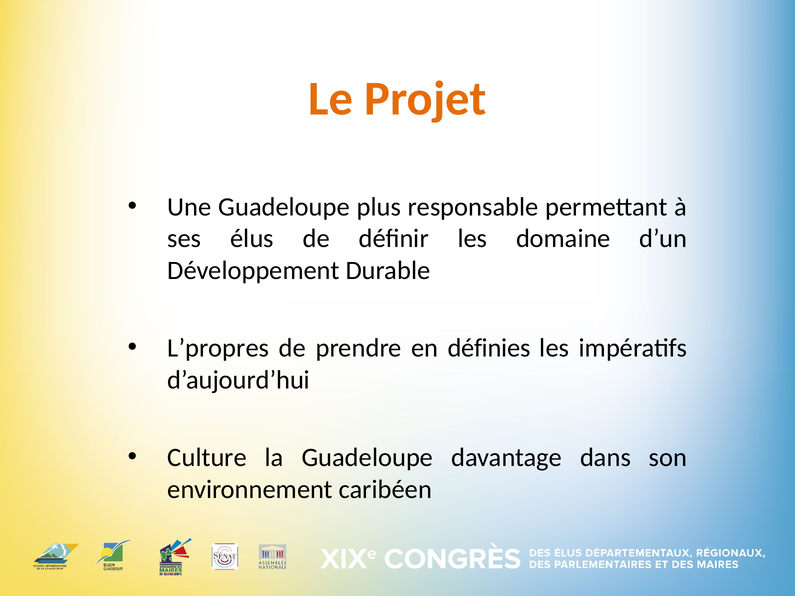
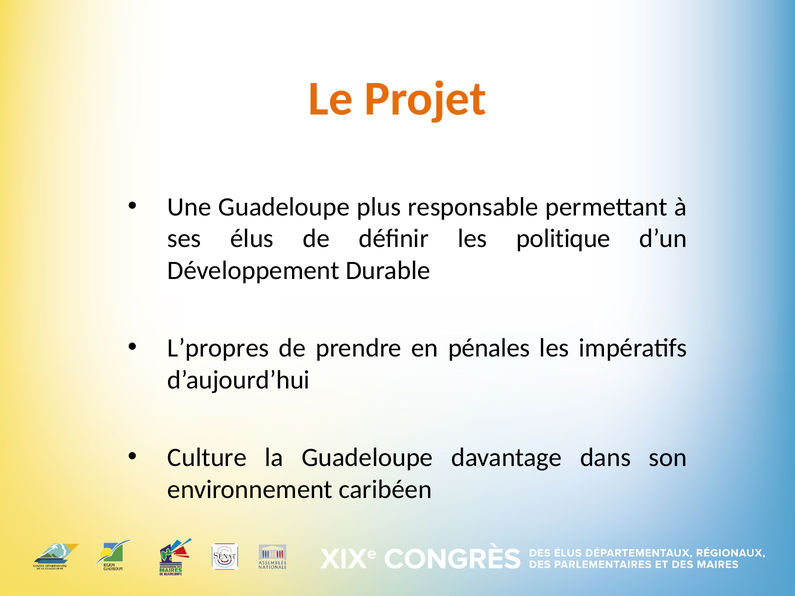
domaine: domaine -> politique (563, 239)
définies: définies -> pénales (489, 348)
